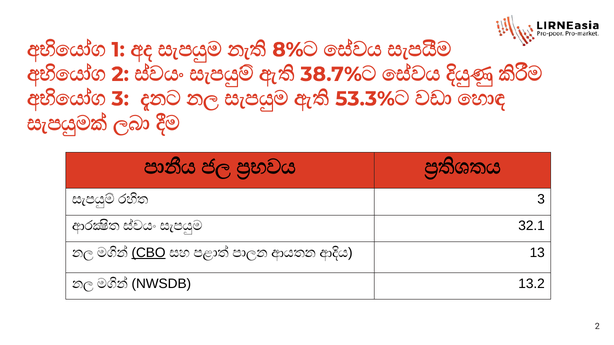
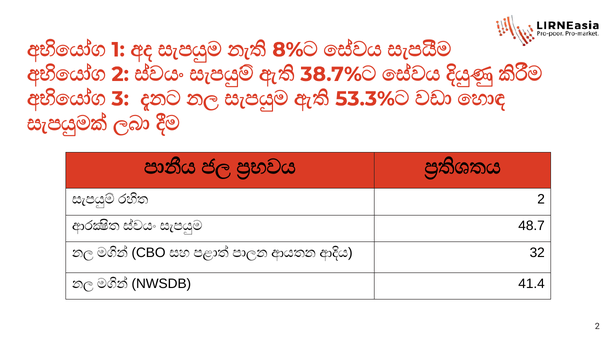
3: 3 -> 2 (541, 199)
32.1: 32.1 -> 48.7 (532, 226)
CBO underline: present -> none (149, 253)
13: 13 -> 32 (537, 253)
13.2: 13.2 -> 41.4 (532, 284)
